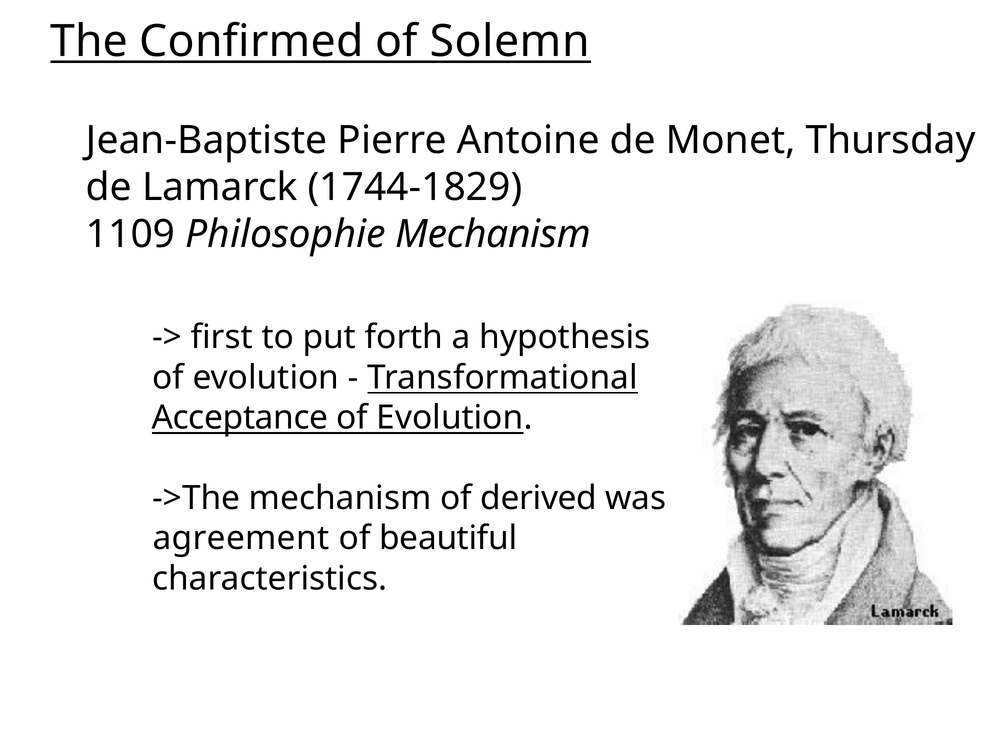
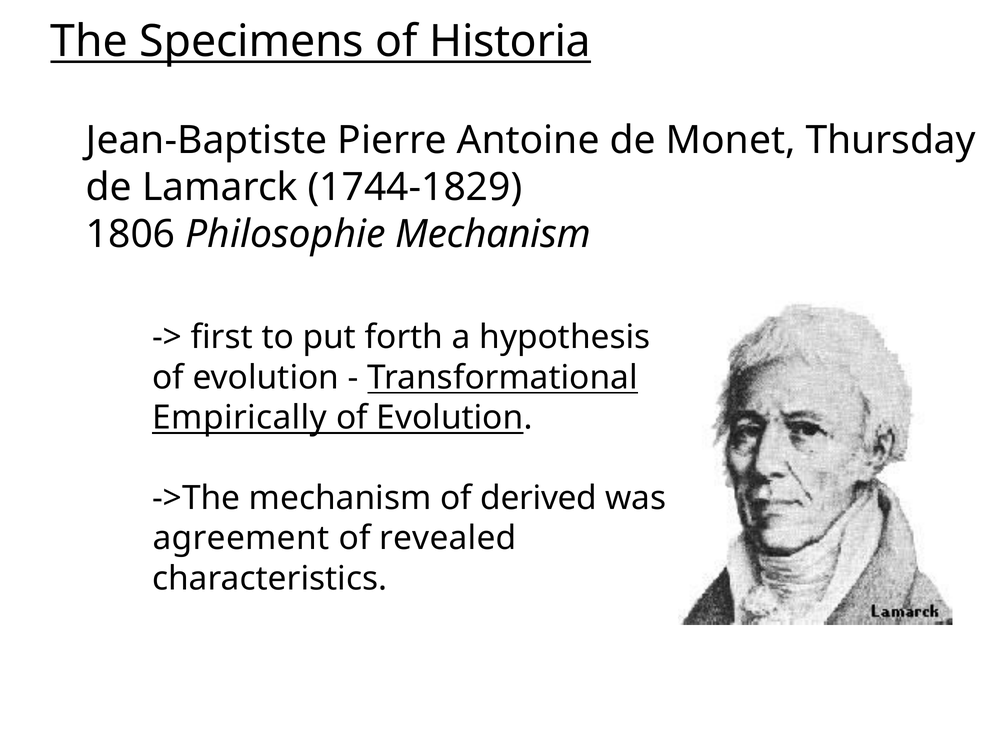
Confirmed: Confirmed -> Specimens (252, 41)
Solemn: Solemn -> Historia (510, 41)
1109: 1109 -> 1806 (131, 234)
Acceptance: Acceptance -> Empirically (240, 418)
beautiful: beautiful -> revealed (448, 538)
